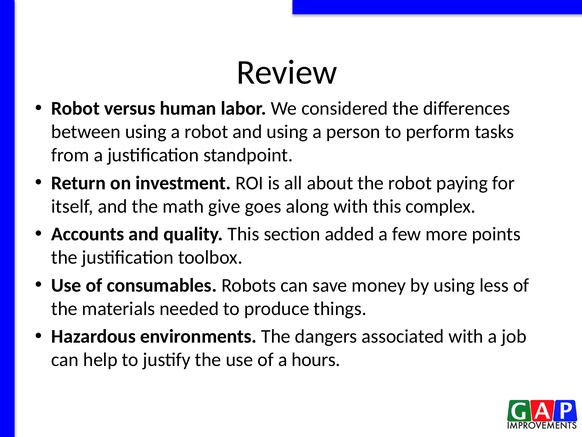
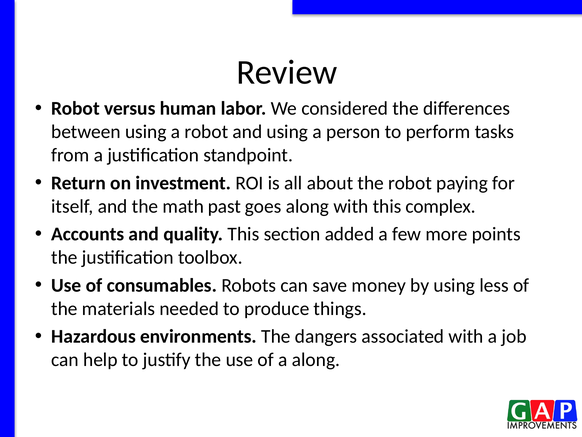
give: give -> past (224, 206)
a hours: hours -> along (316, 359)
